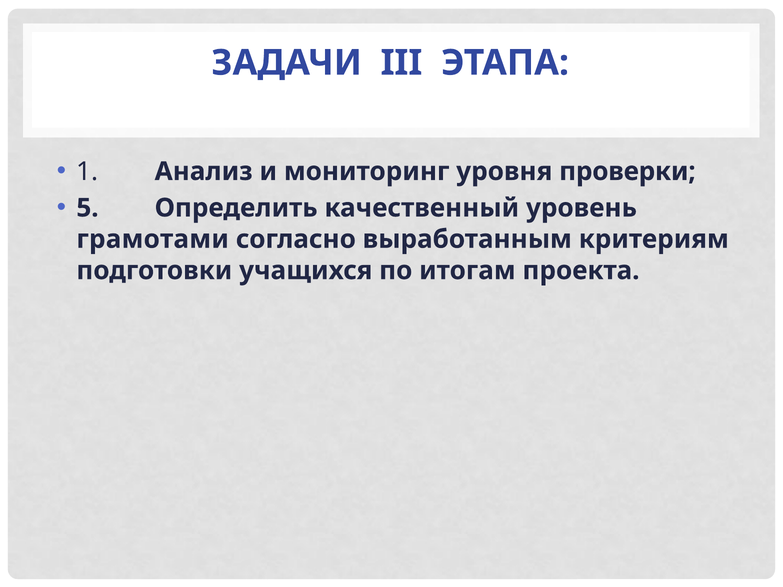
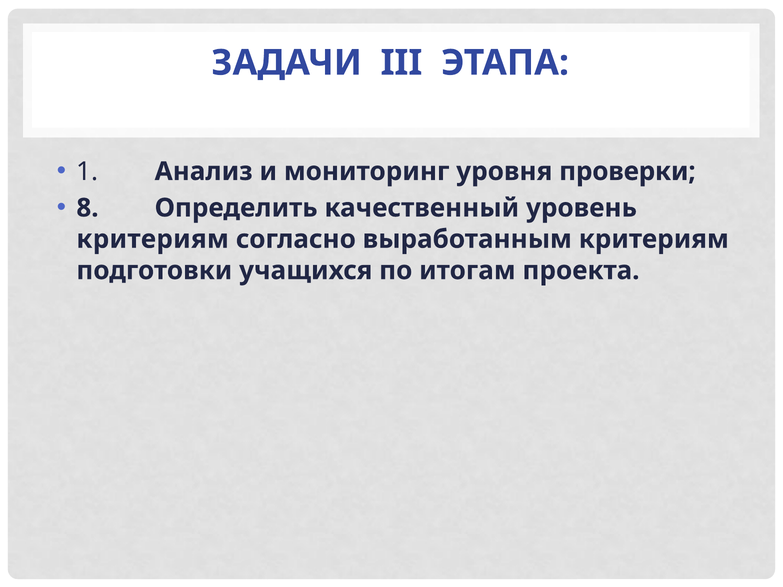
5: 5 -> 8 (87, 208)
грамотами: грамотами -> критериям (153, 239)
